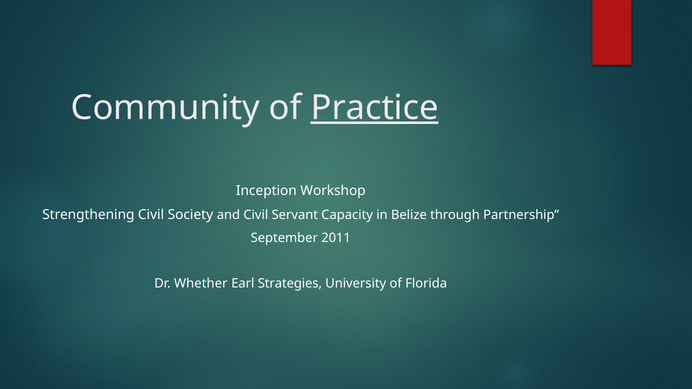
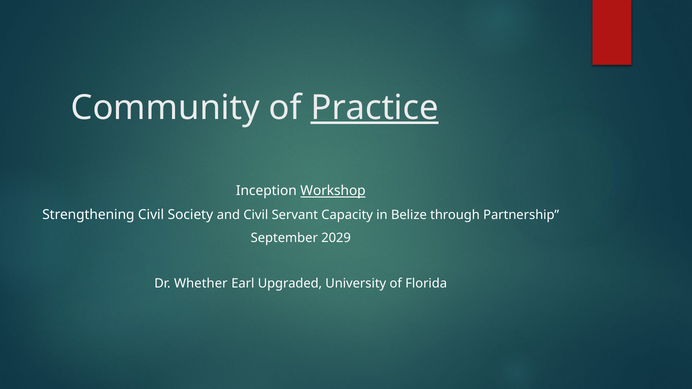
Workshop underline: none -> present (333, 191)
2011: 2011 -> 2029 (336, 238)
Strategies: Strategies -> Upgraded (290, 283)
